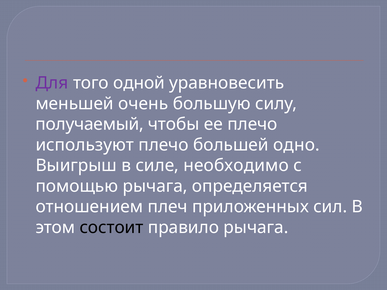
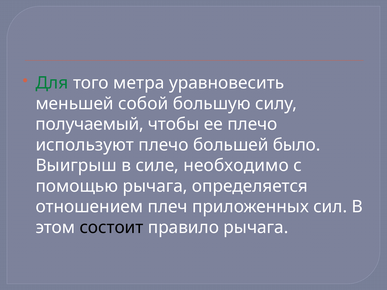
Для colour: purple -> green (52, 83)
одной: одной -> метра (139, 83)
очень: очень -> собой (143, 104)
одно: одно -> было (297, 145)
